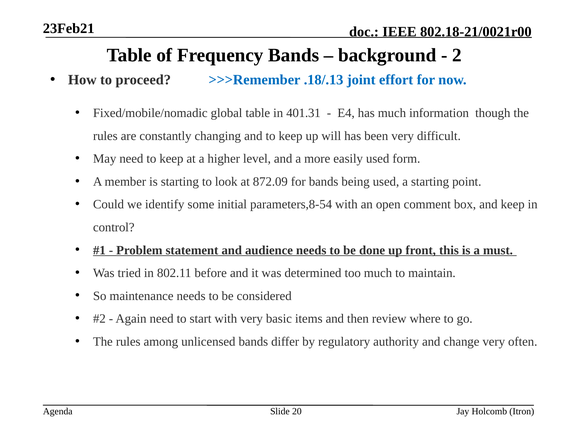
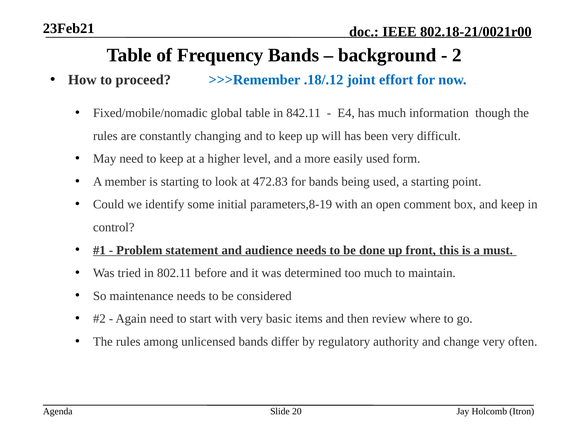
.18/.13: .18/.13 -> .18/.12 (324, 80)
401.31: 401.31 -> 842.11 (303, 113)
872.09: 872.09 -> 472.83 (270, 182)
parameters,8-54: parameters,8-54 -> parameters,8-19 (291, 204)
